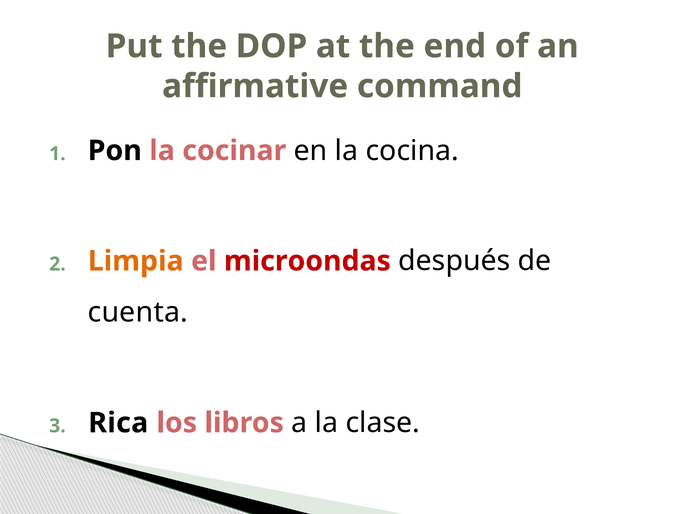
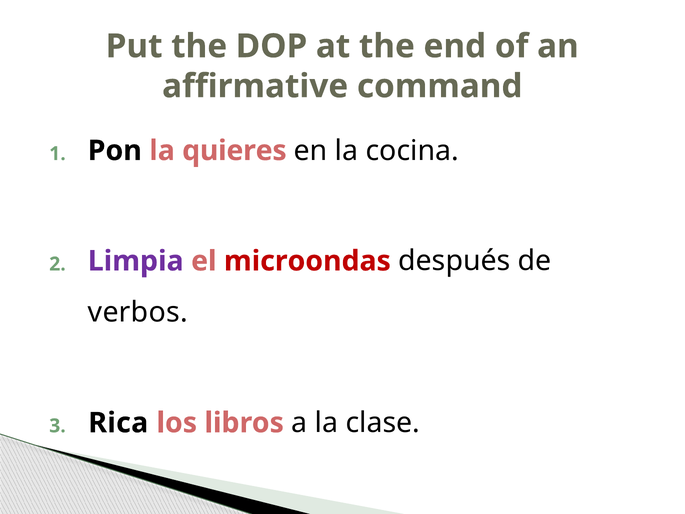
cocinar: cocinar -> quieres (234, 151)
Limpia colour: orange -> purple (136, 261)
cuenta: cuenta -> verbos (138, 312)
